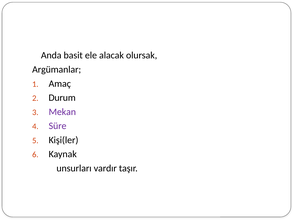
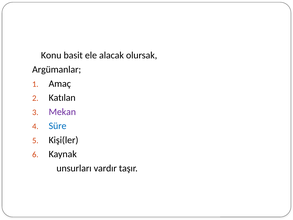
Anda: Anda -> Konu (51, 55)
Durum: Durum -> Katılan (62, 98)
Süre colour: purple -> blue (58, 126)
